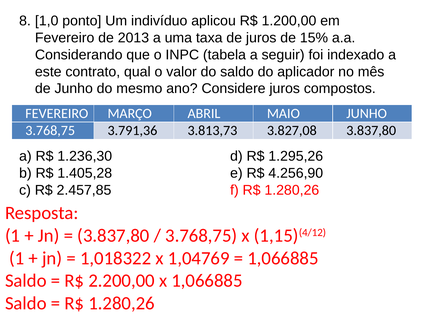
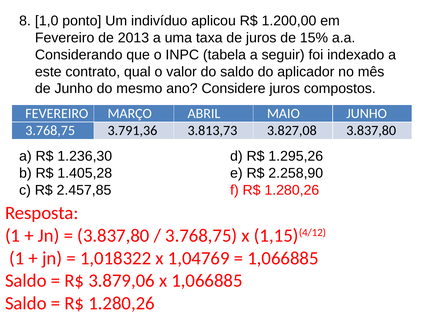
4.256,90: 4.256,90 -> 2.258,90 (296, 173)
2.200,00: 2.200,00 -> 3.879,06 (122, 280)
